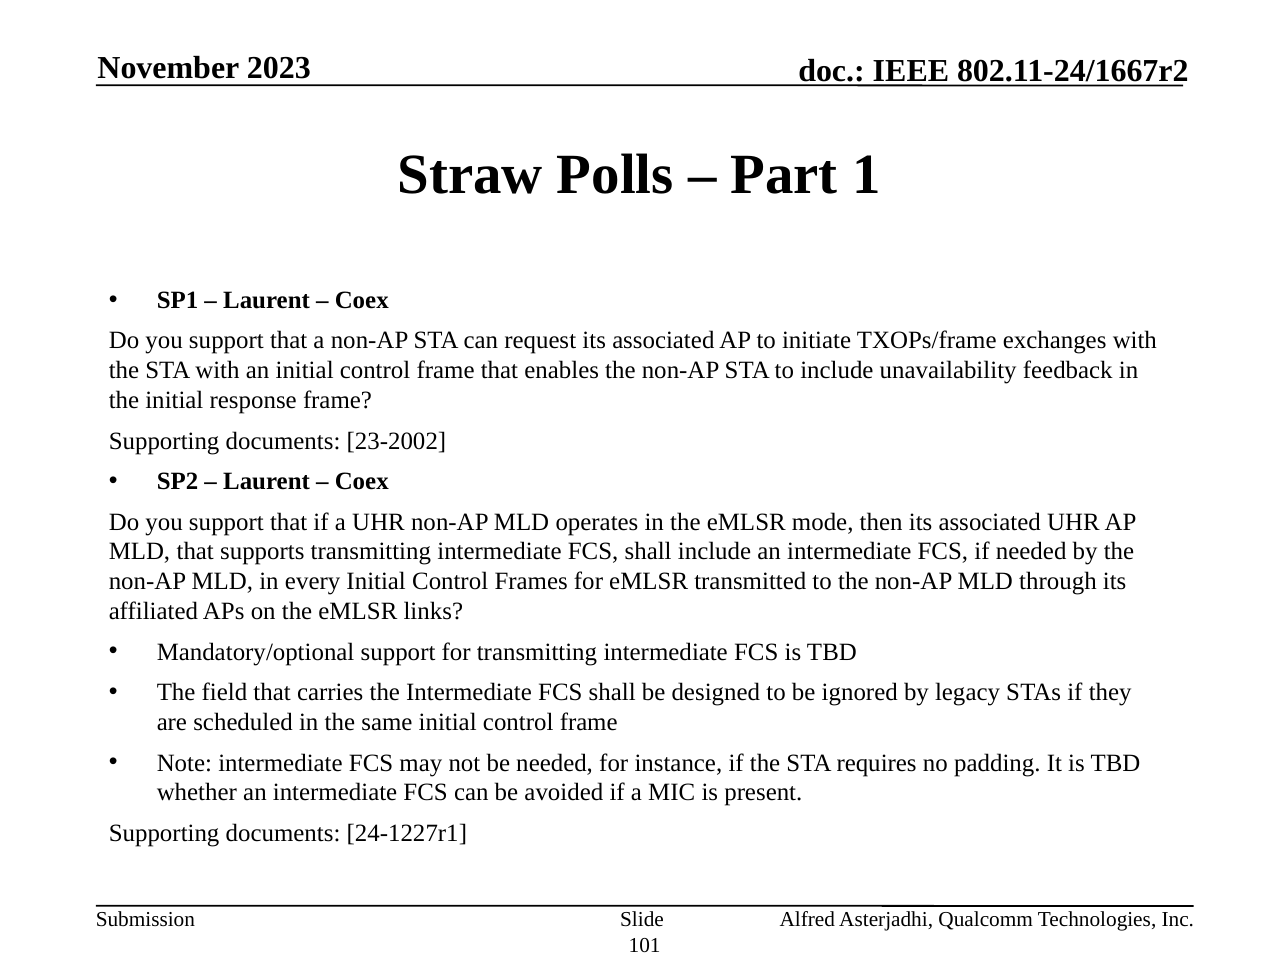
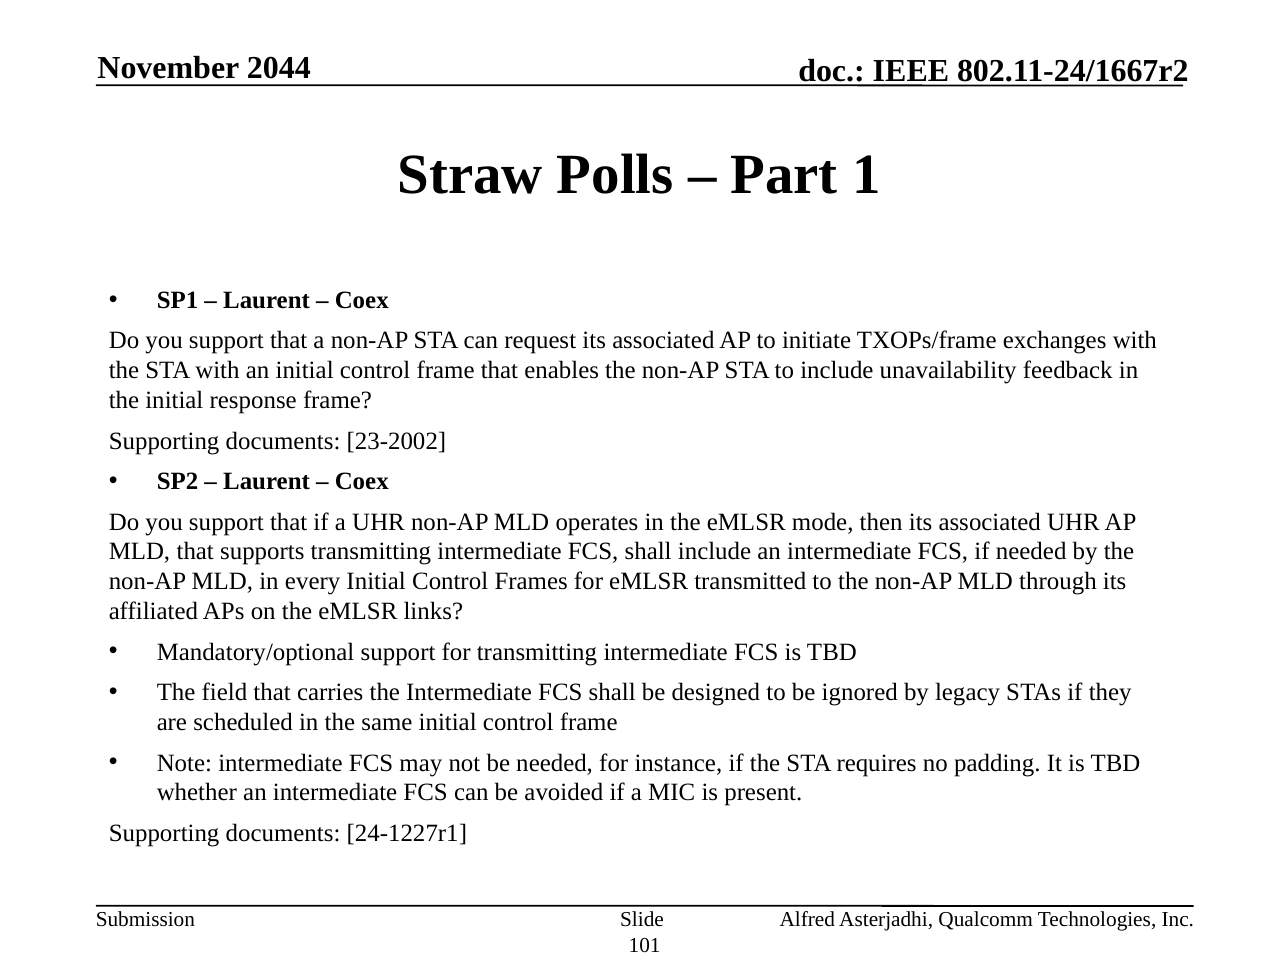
2023: 2023 -> 2044 (279, 68)
